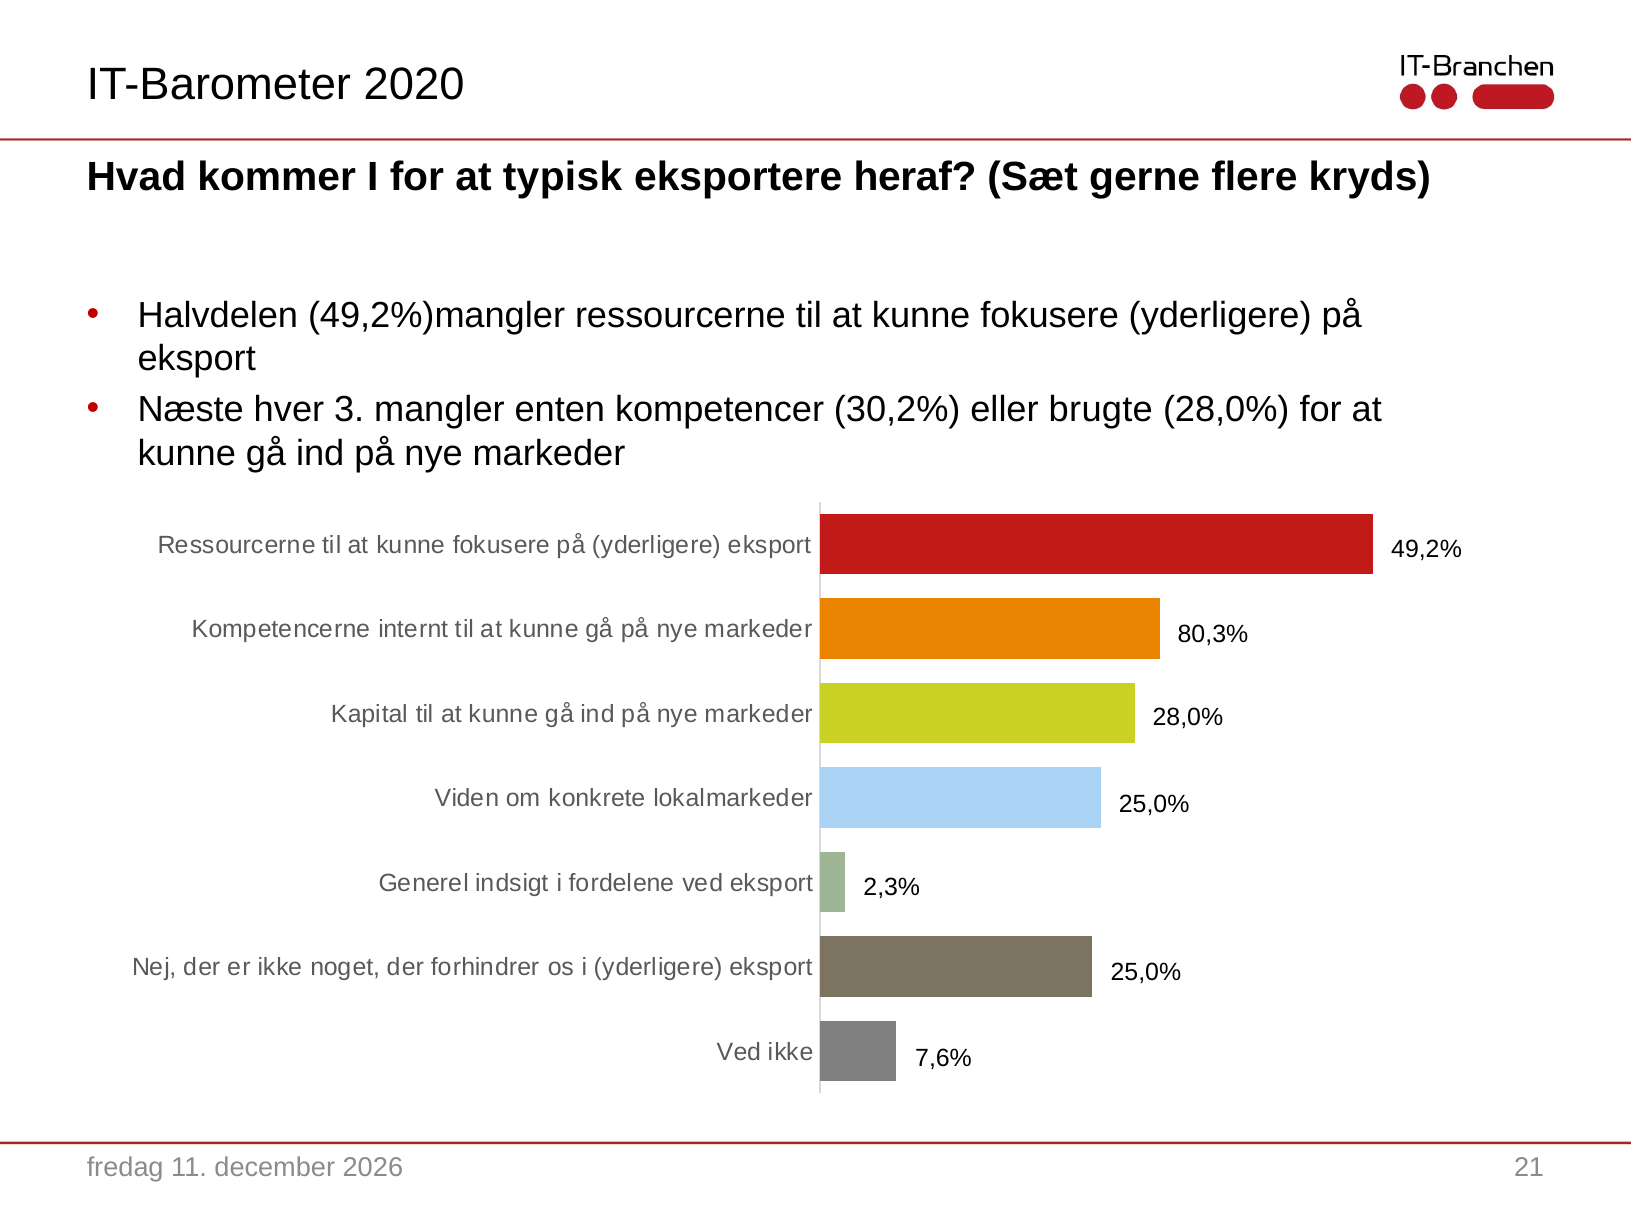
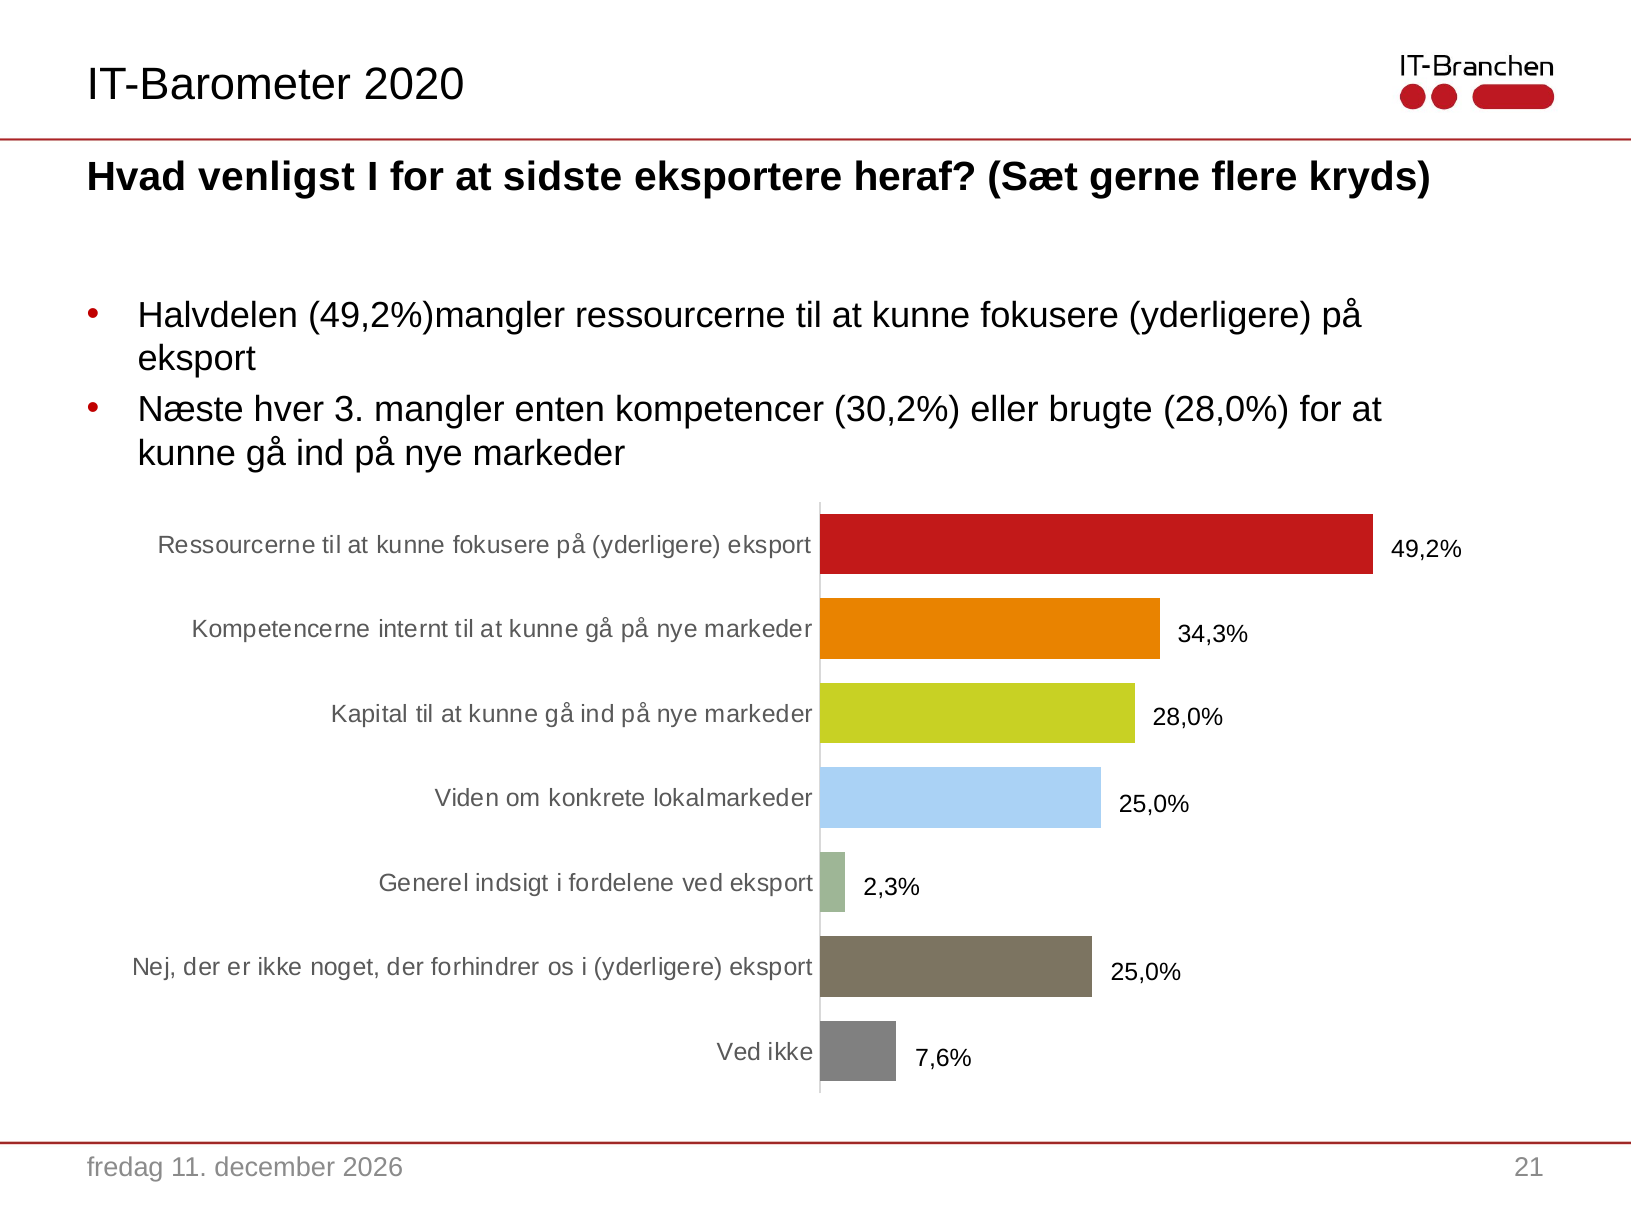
kommer: kommer -> venligst (276, 177)
typisk: typisk -> sidste (563, 177)
80,3%: 80,3% -> 34,3% (1213, 635)
